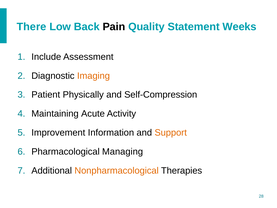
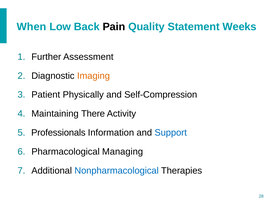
There: There -> When (31, 27)
Include: Include -> Further (46, 57)
Acute: Acute -> There (93, 114)
Improvement: Improvement -> Professionals (58, 132)
Support colour: orange -> blue (171, 132)
Nonpharmacological colour: orange -> blue (117, 170)
